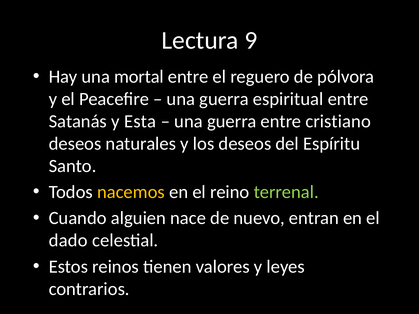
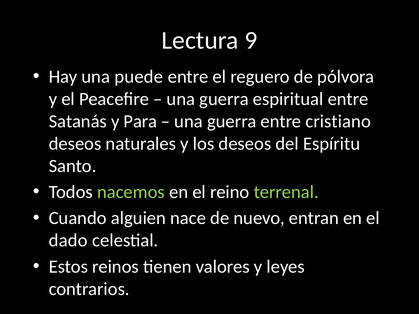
mortal: mortal -> puede (139, 77)
Esta: Esta -> Para (140, 121)
nacemos colour: yellow -> light green (131, 192)
